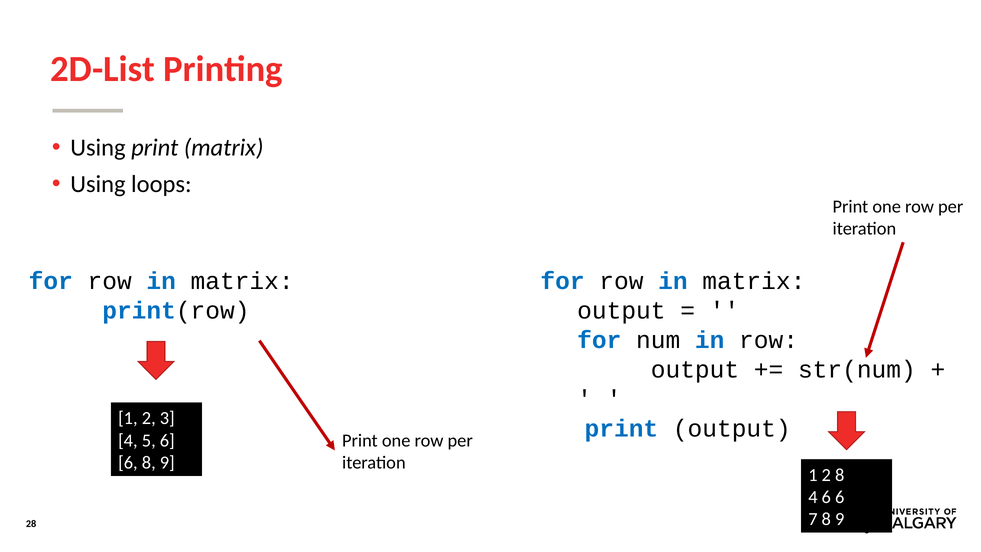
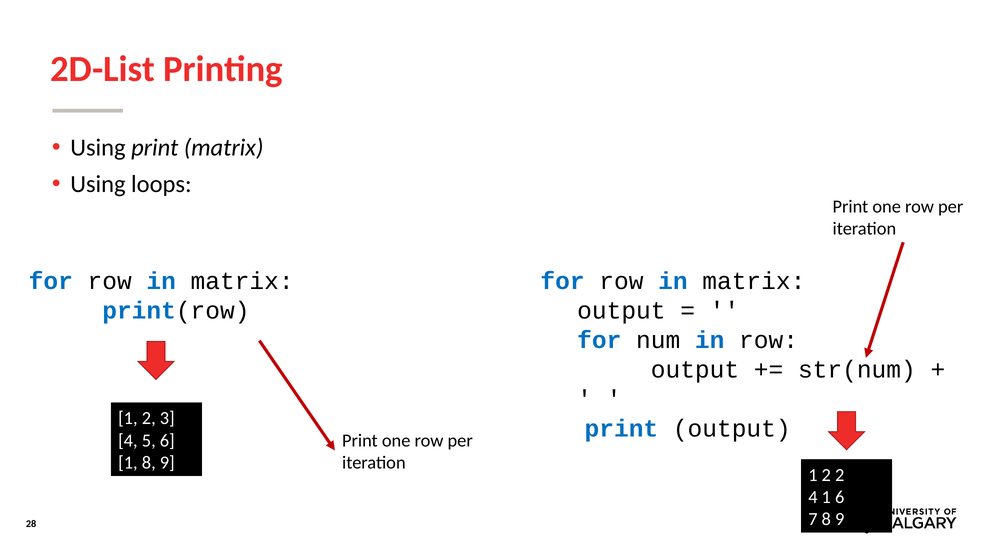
6: 6 -> 1 (128, 462)
2 8: 8 -> 2 (840, 475)
4 6: 6 -> 1 (826, 497)
